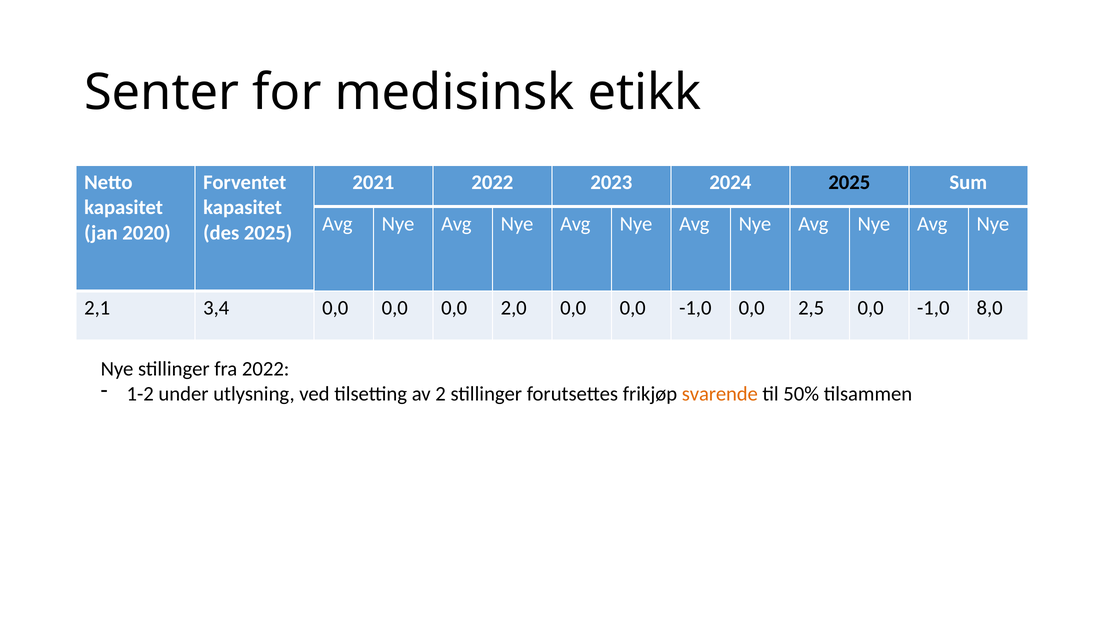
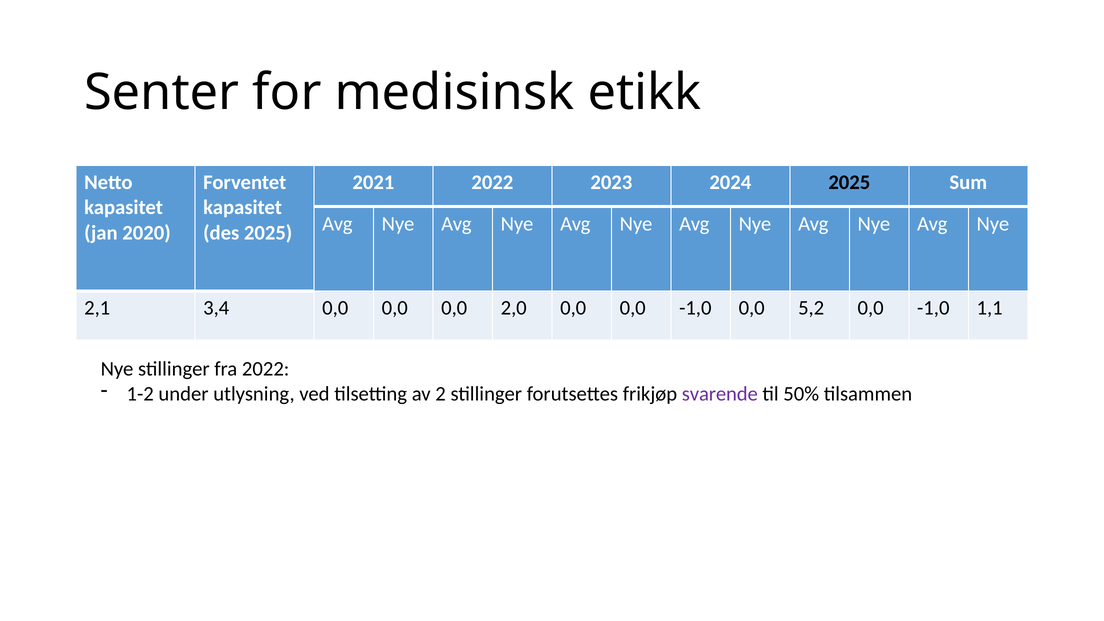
2,5: 2,5 -> 5,2 (811, 308)
8,0: 8,0 -> 1,1 (990, 308)
svarende colour: orange -> purple (720, 394)
